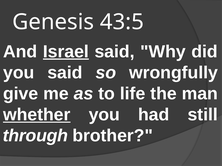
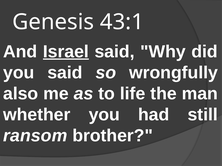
43:5: 43:5 -> 43:1 (122, 22)
give: give -> also (21, 94)
whether underline: present -> none (37, 115)
through: through -> ransom (35, 136)
